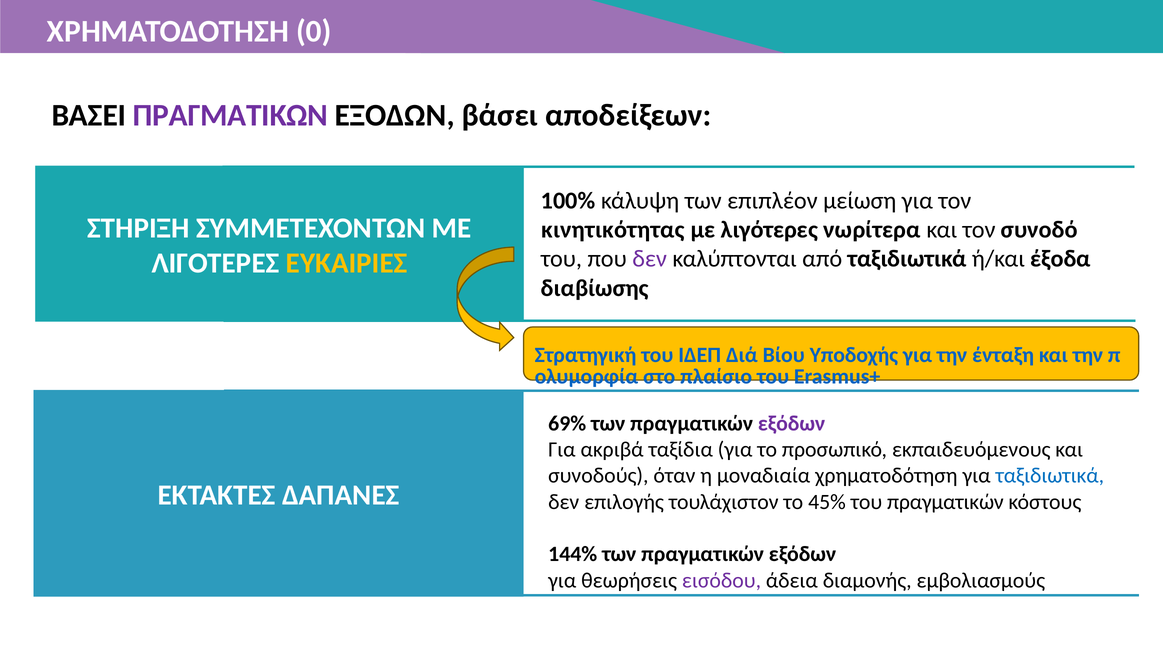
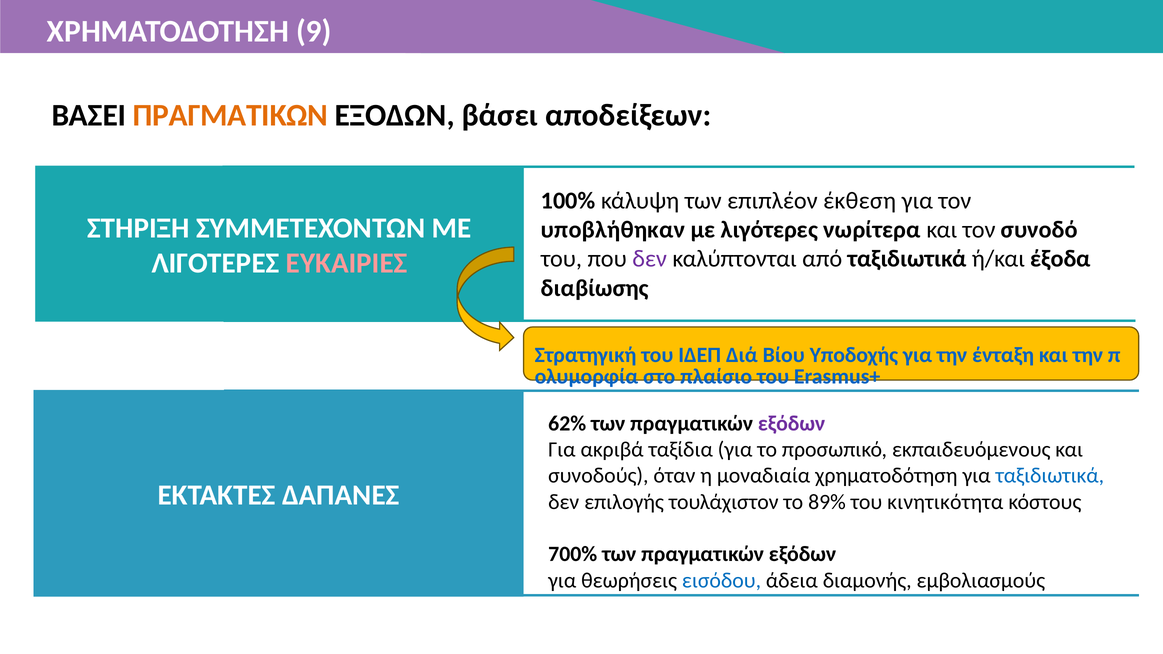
0: 0 -> 9 (314, 32)
ΠΡΑΓΜΑΤΙΚΩΝ colour: purple -> orange (231, 115)
μείωση: μείωση -> έκθεση (860, 201)
κινητικότητας: κινητικότητας -> υποβλήθηκαν (613, 230)
ΕΥΚΑΙΡΙΕΣ colour: yellow -> pink (347, 263)
69%: 69% -> 62% (567, 423)
45%: 45% -> 89% (827, 502)
του πραγματικών: πραγματικών -> κινητικότητα (945, 502)
144%: 144% -> 700% (573, 554)
εισόδου colour: purple -> blue (722, 581)
